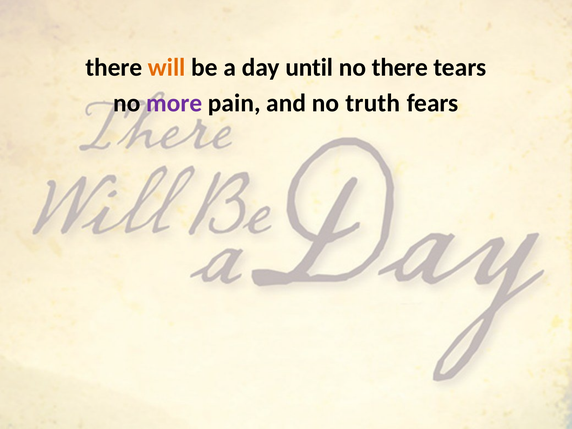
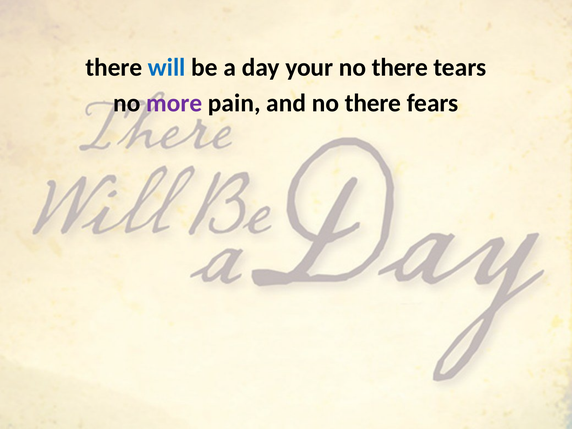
will colour: orange -> blue (167, 68)
until: until -> your (309, 68)
and no truth: truth -> there (373, 103)
